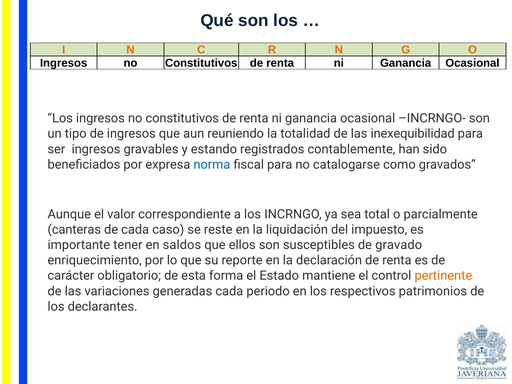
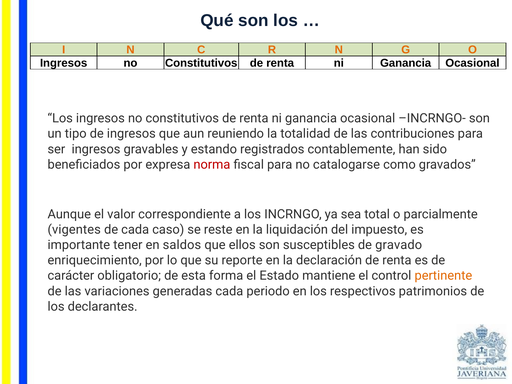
inexequibilidad: inexequibilidad -> contribuciones (413, 134)
norma colour: blue -> red (212, 164)
canteras: canteras -> vigentes (74, 230)
